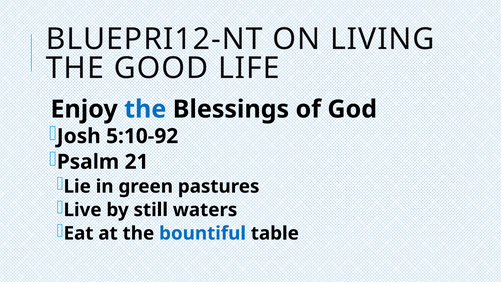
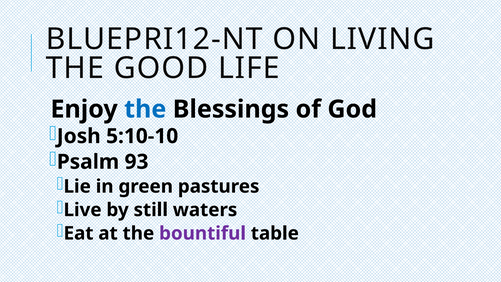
5:10-92: 5:10-92 -> 5:10-10 (142, 136)
21: 21 -> 93 (137, 162)
bountiful colour: blue -> purple (203, 233)
